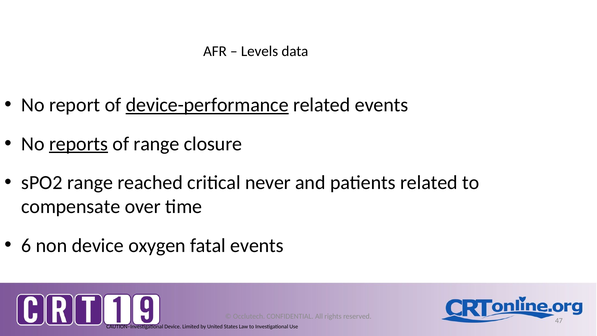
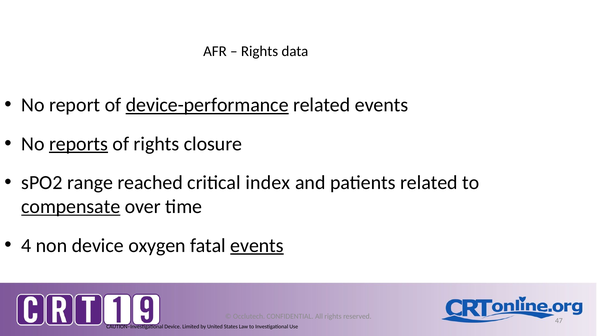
Levels: Levels -> Rights (260, 51)
of range: range -> rights (156, 144)
never: never -> index (268, 183)
compensate underline: none -> present (71, 206)
6: 6 -> 4 (26, 245)
events underline: none -> present (257, 245)
